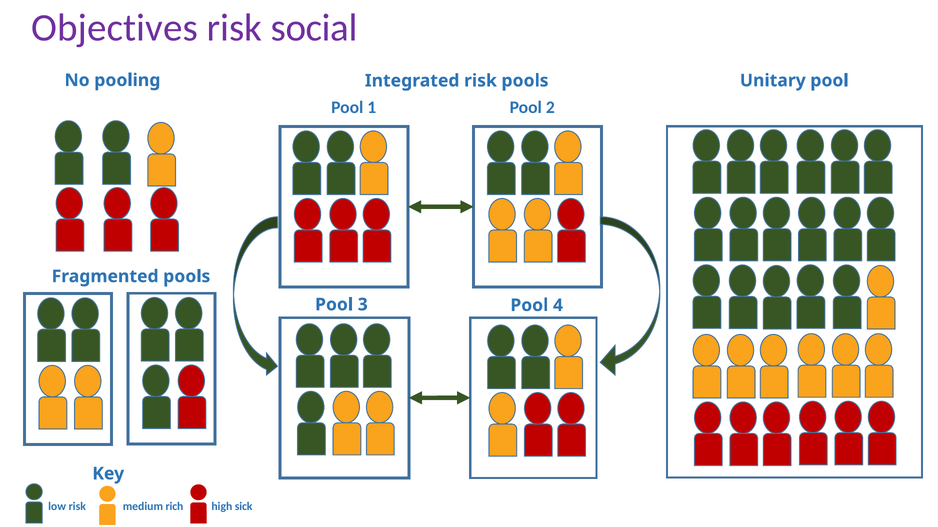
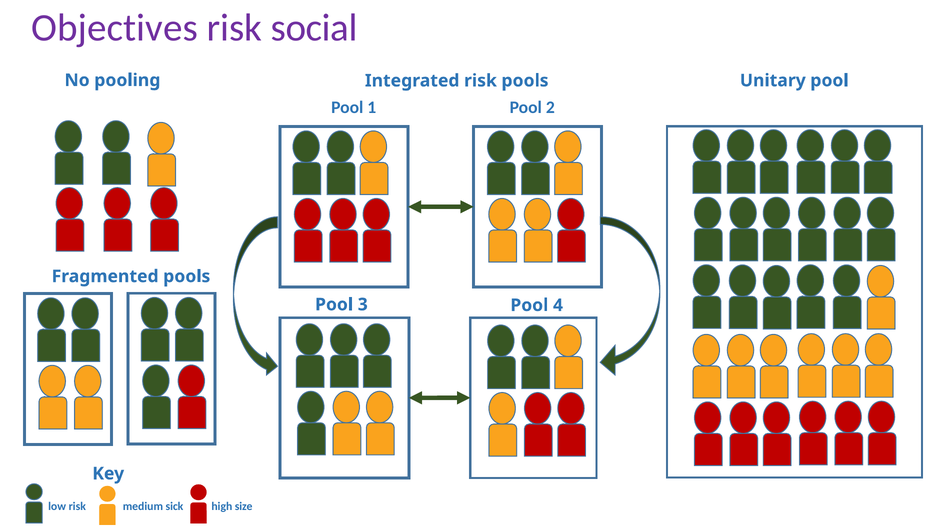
rich: rich -> sick (174, 507)
sick: sick -> size (244, 507)
